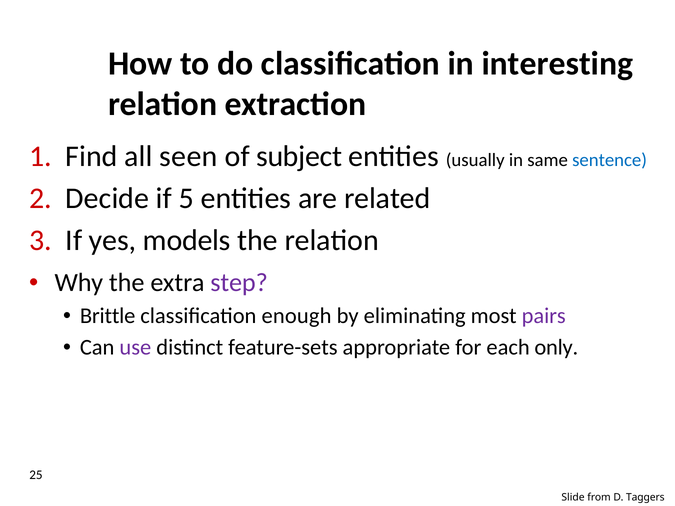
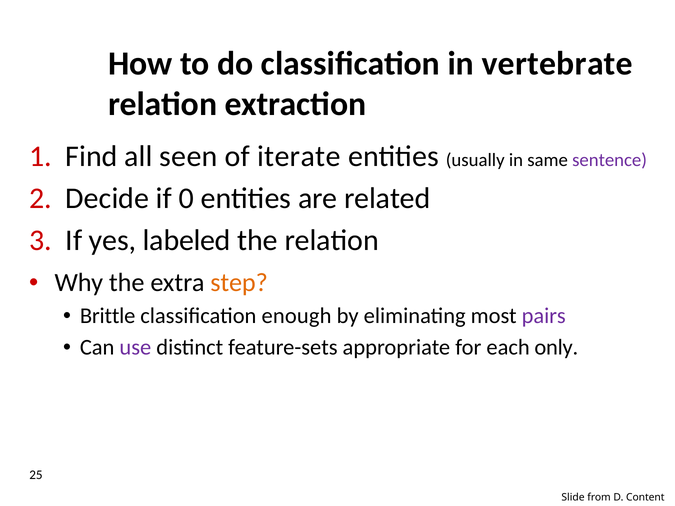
interesting: interesting -> vertebrate (557, 64)
subject: subject -> iterate (299, 157)
sentence colour: blue -> purple (610, 160)
5: 5 -> 0 (186, 199)
models: models -> labeled (187, 241)
step colour: purple -> orange (239, 283)
Taggers: Taggers -> Content (645, 497)
